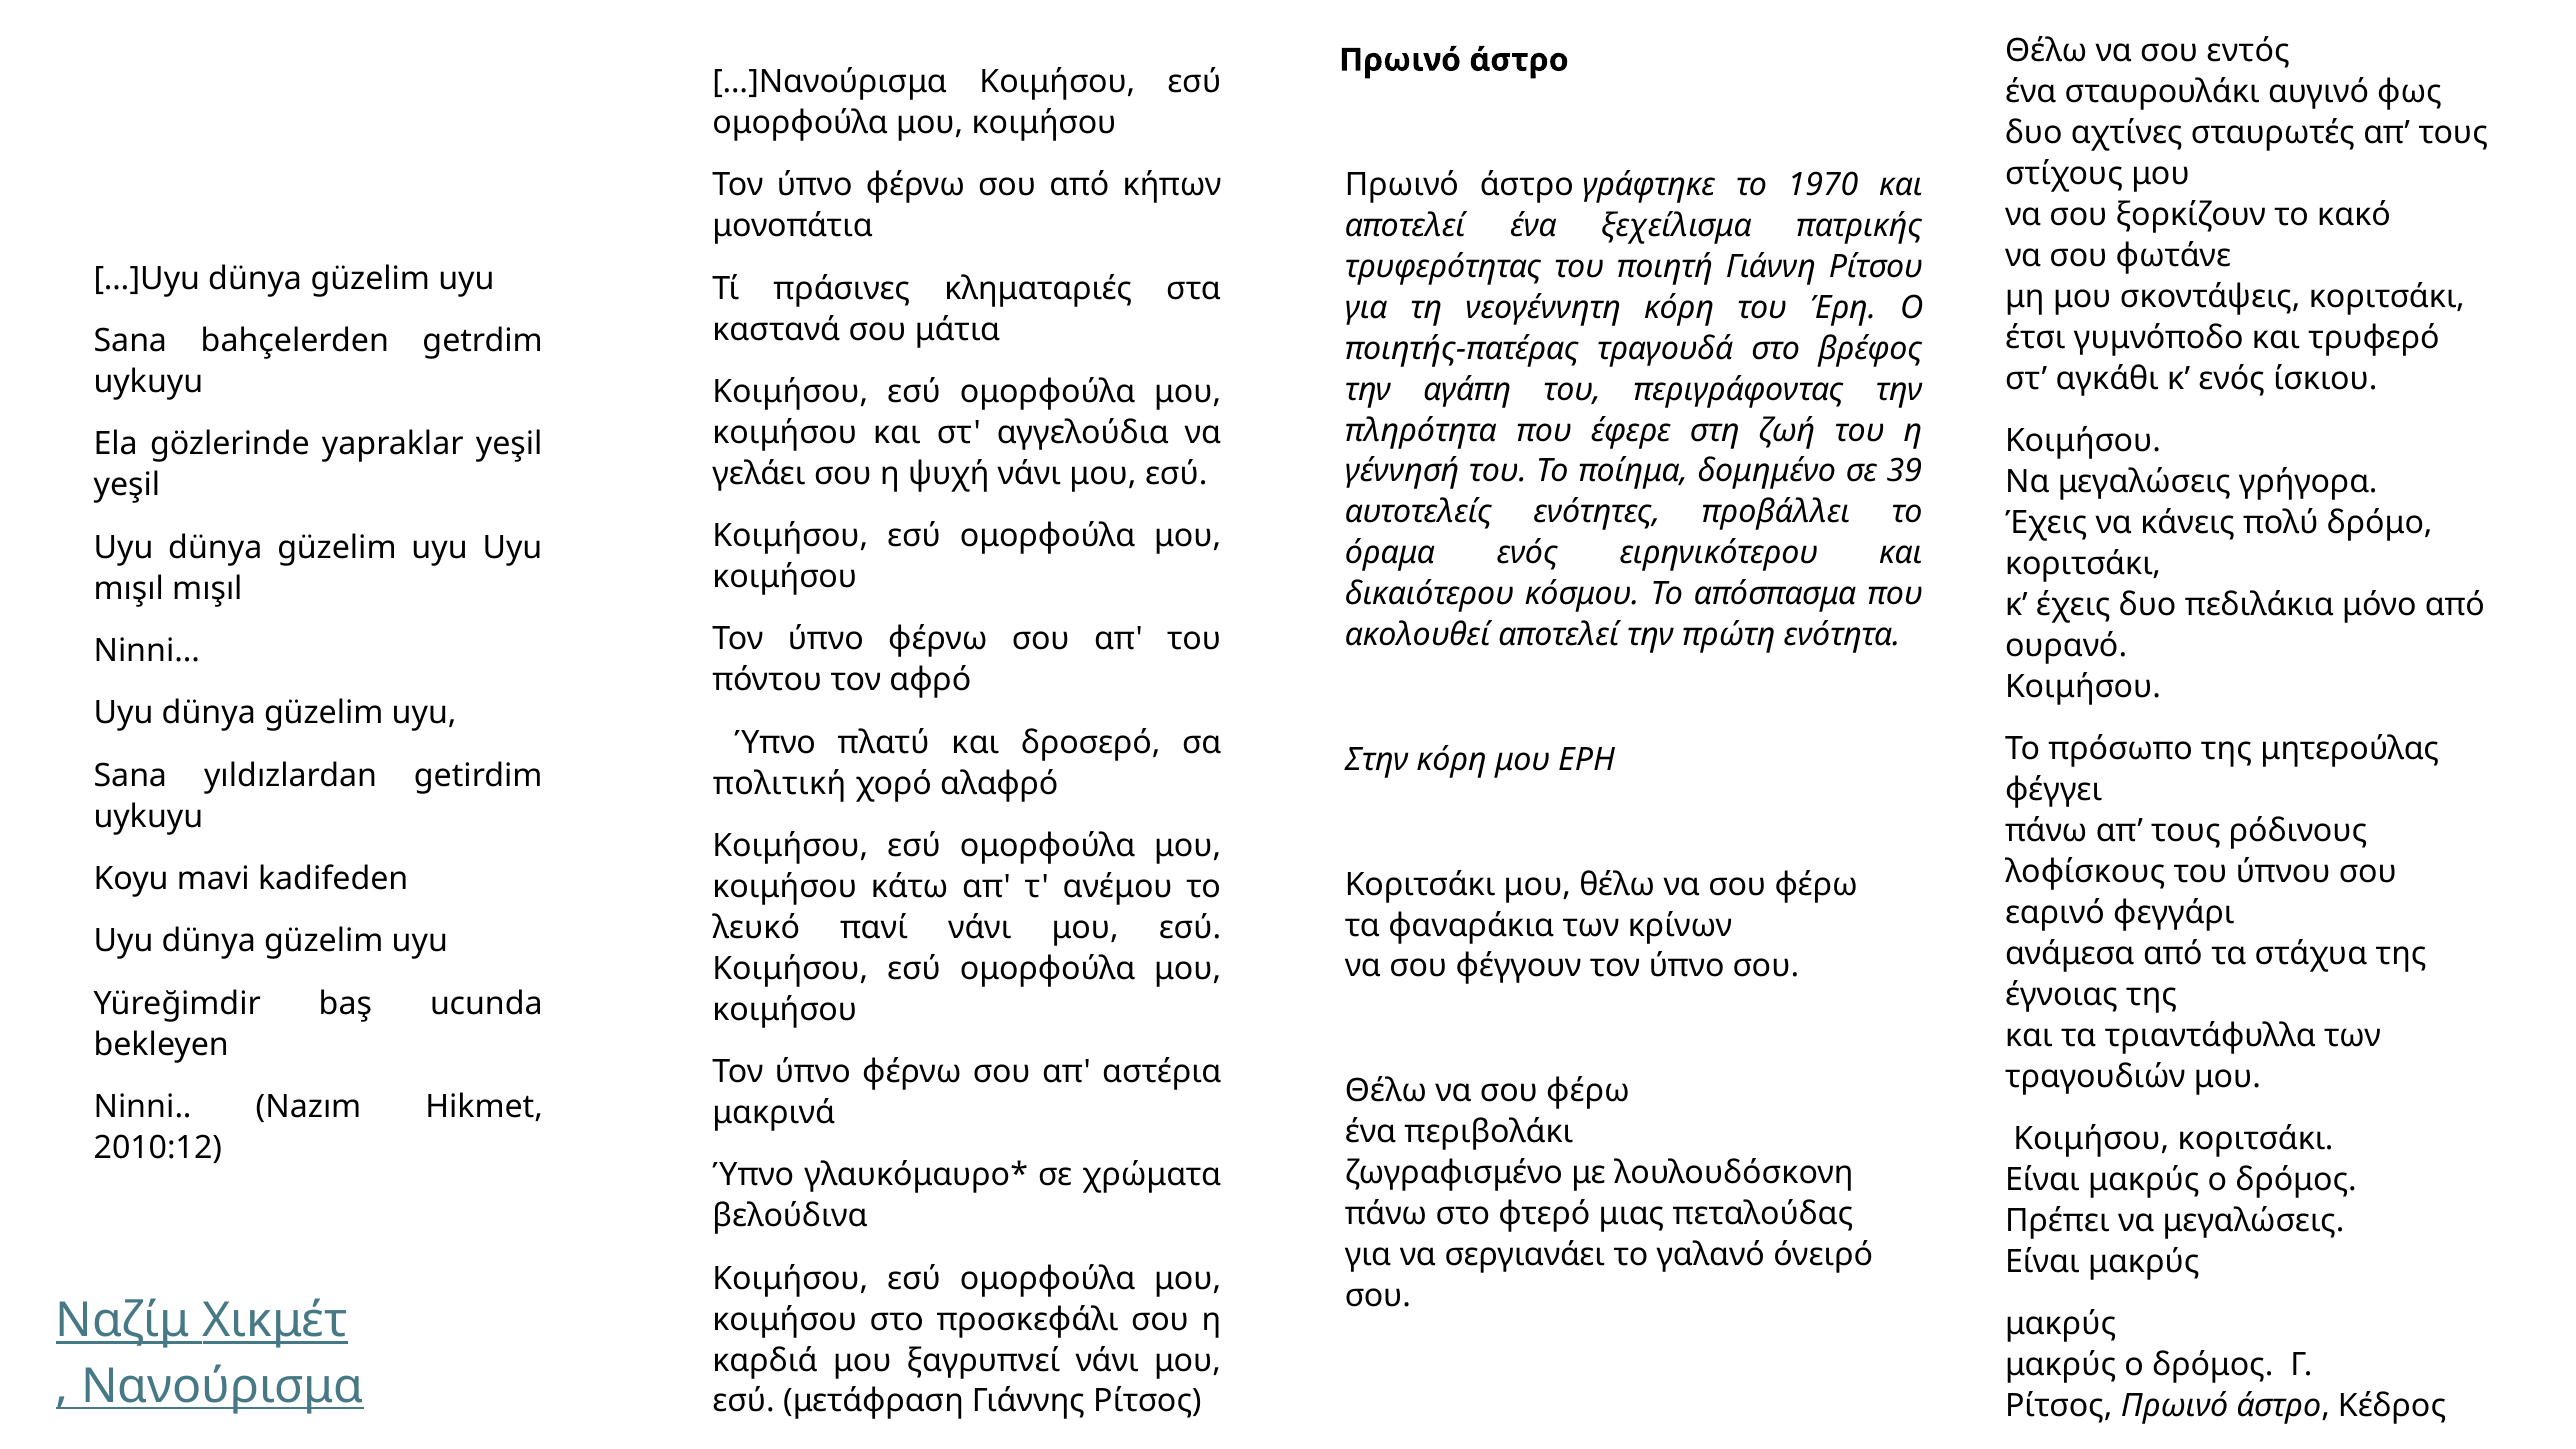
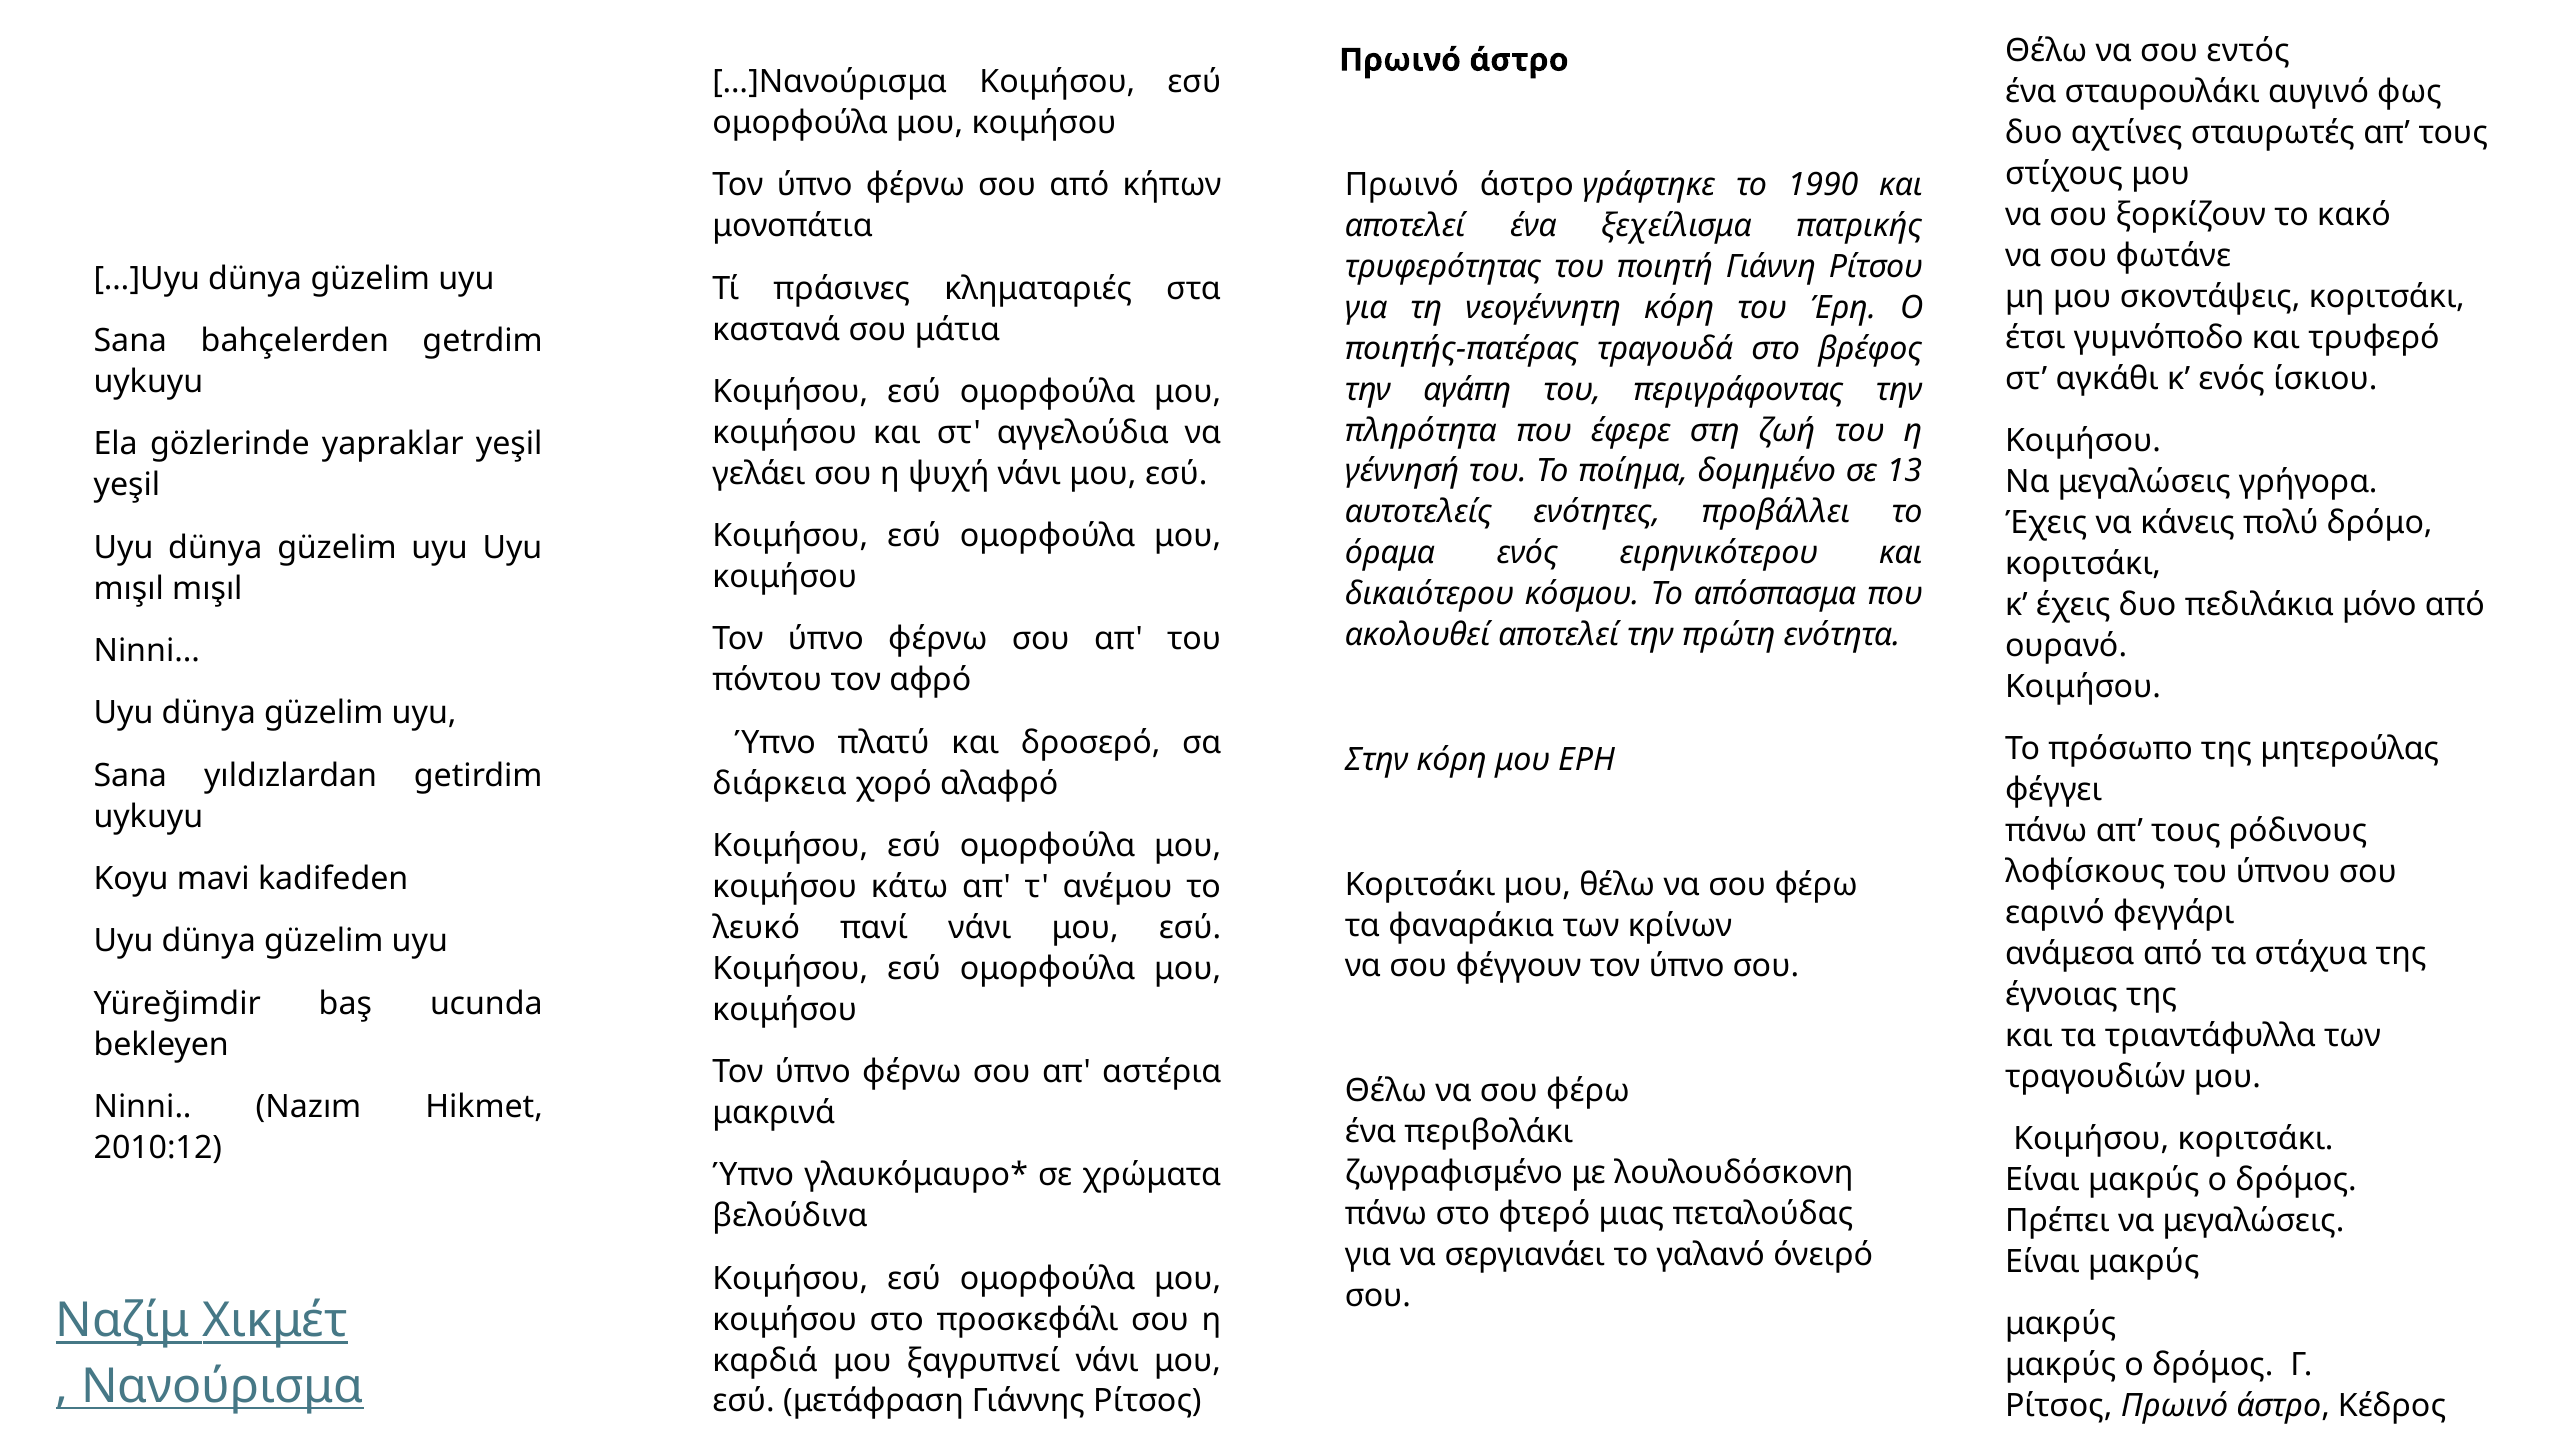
1970: 1970 -> 1990 (1823, 185)
39: 39 -> 13 (1904, 471)
πολιτική: πολιτική -> διάρκεια (780, 784)
